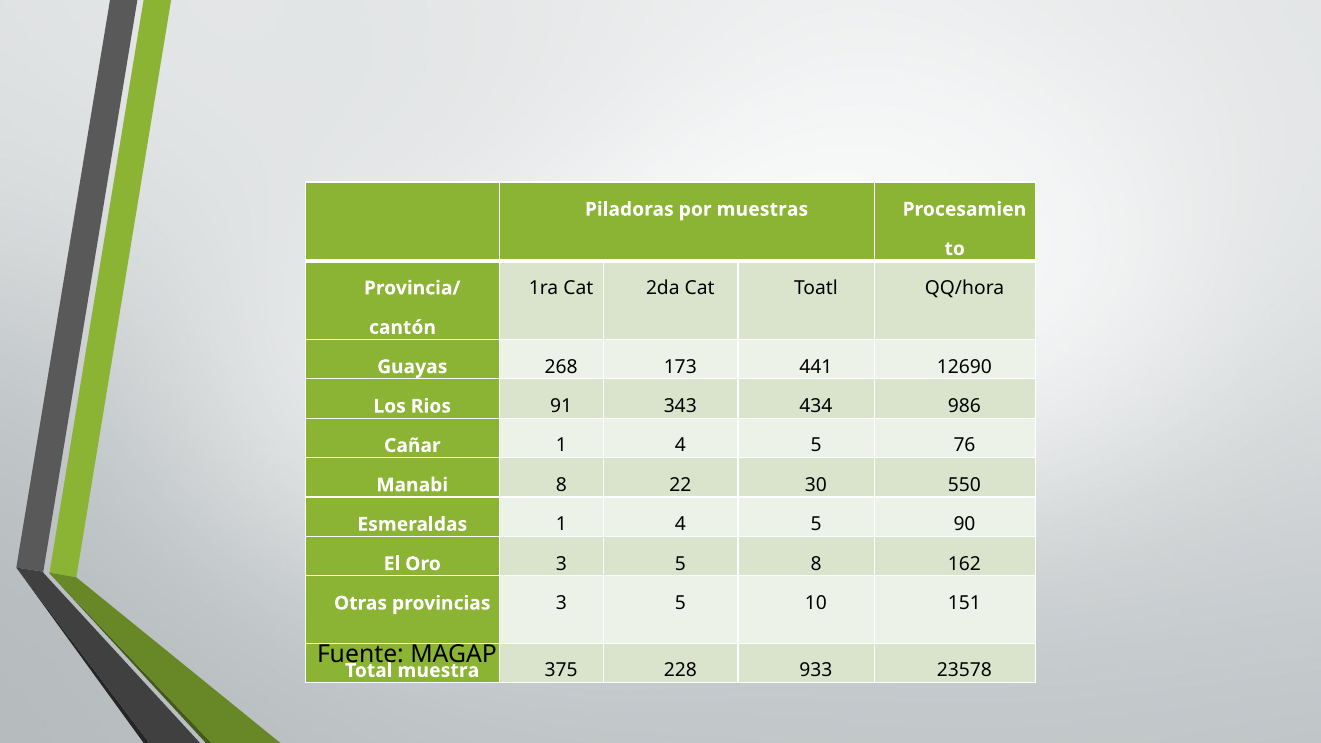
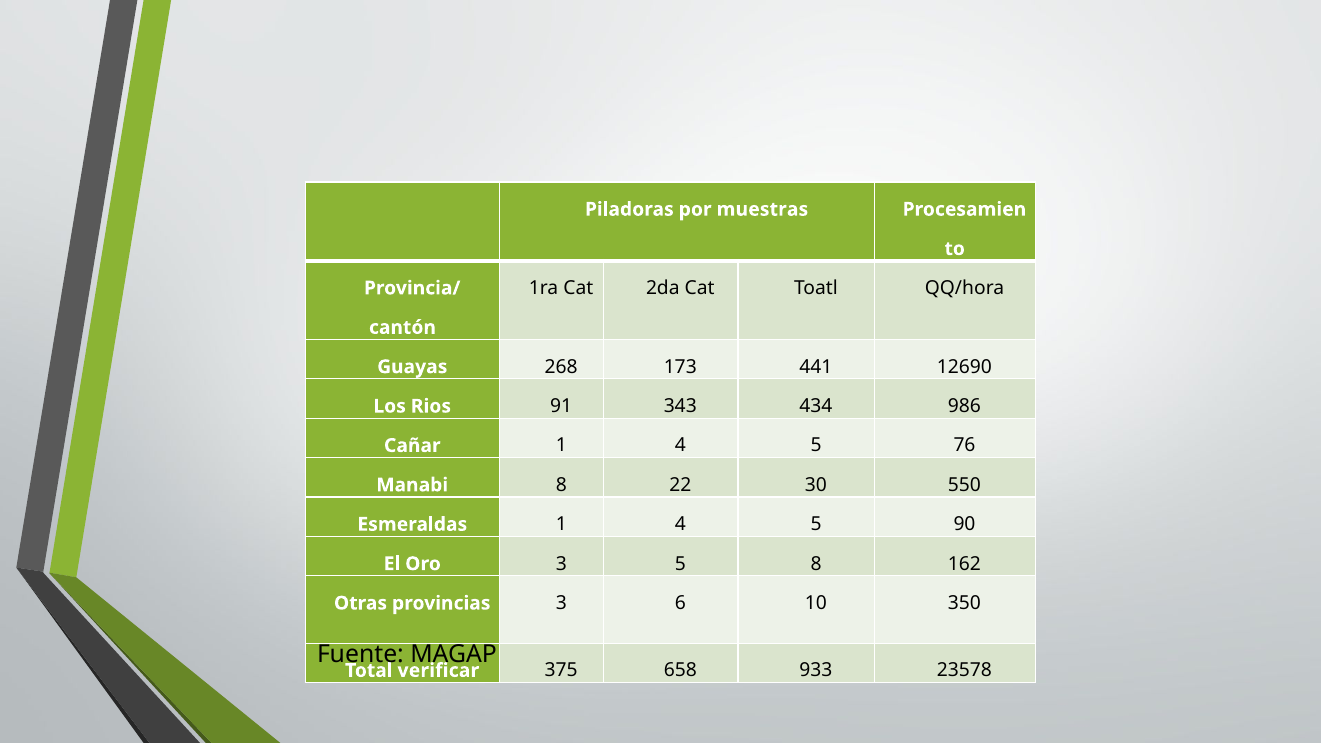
provincias 3 5: 5 -> 6 (680, 603)
151: 151 -> 350 (964, 603)
muestra: muestra -> verificar (438, 671)
228: 228 -> 658 (680, 671)
